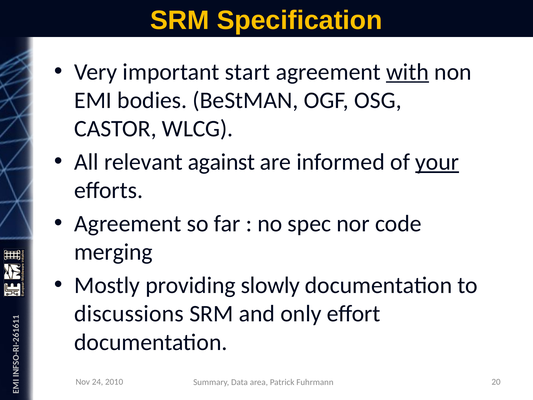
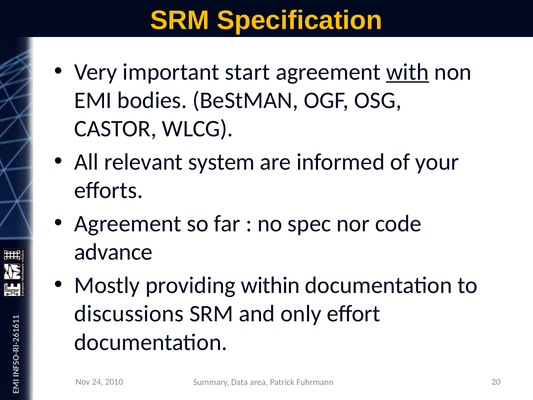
against: against -> system (222, 162)
your underline: present -> none (437, 162)
merging: merging -> advance (113, 252)
slowly: slowly -> within (270, 285)
